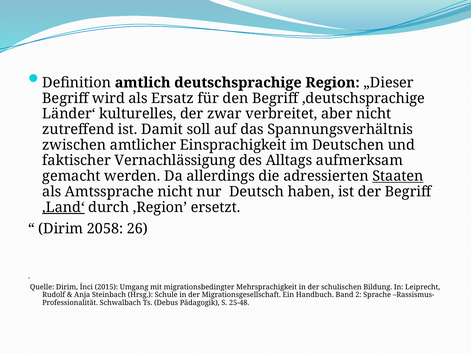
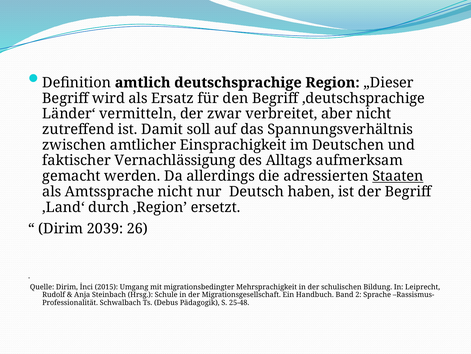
kulturelles: kulturelles -> vermitteln (138, 114)
‚Land‘ underline: present -> none (63, 207)
2058: 2058 -> 2039 (105, 228)
